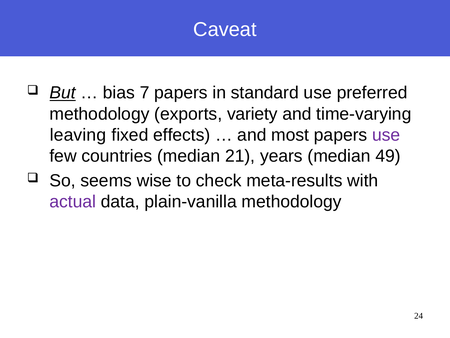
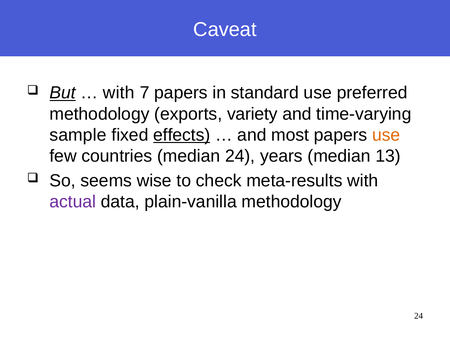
bias: bias -> with (119, 93)
leaving: leaving -> sample (78, 135)
effects underline: none -> present (182, 135)
use colour: purple -> orange (386, 135)
median 21: 21 -> 24 (240, 156)
49: 49 -> 13 (388, 156)
